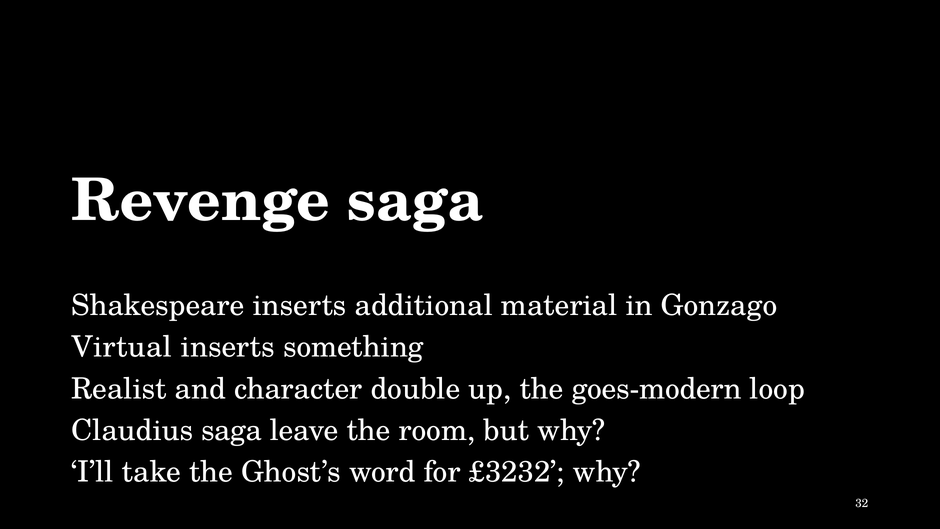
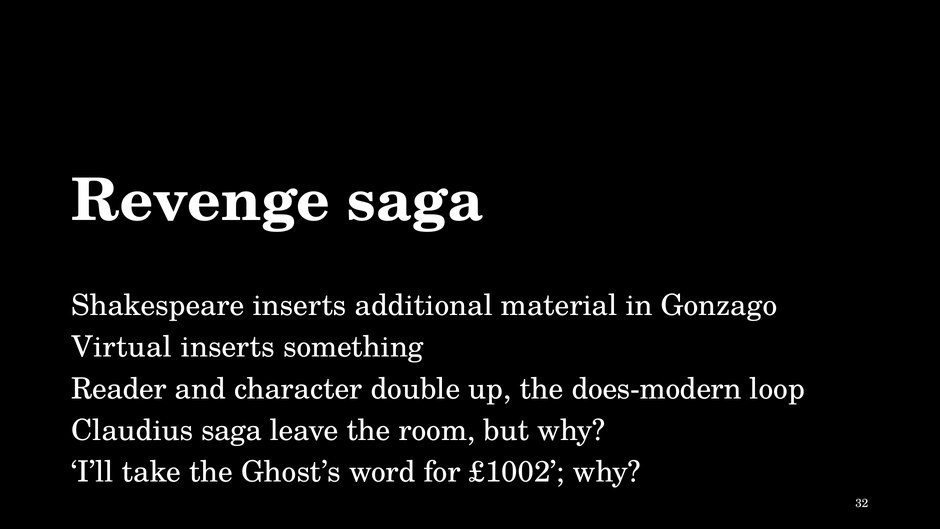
Realist: Realist -> Reader (119, 389)
goes-modern: goes-modern -> does-modern (657, 389)
£3232: £3232 -> £1002 (517, 472)
